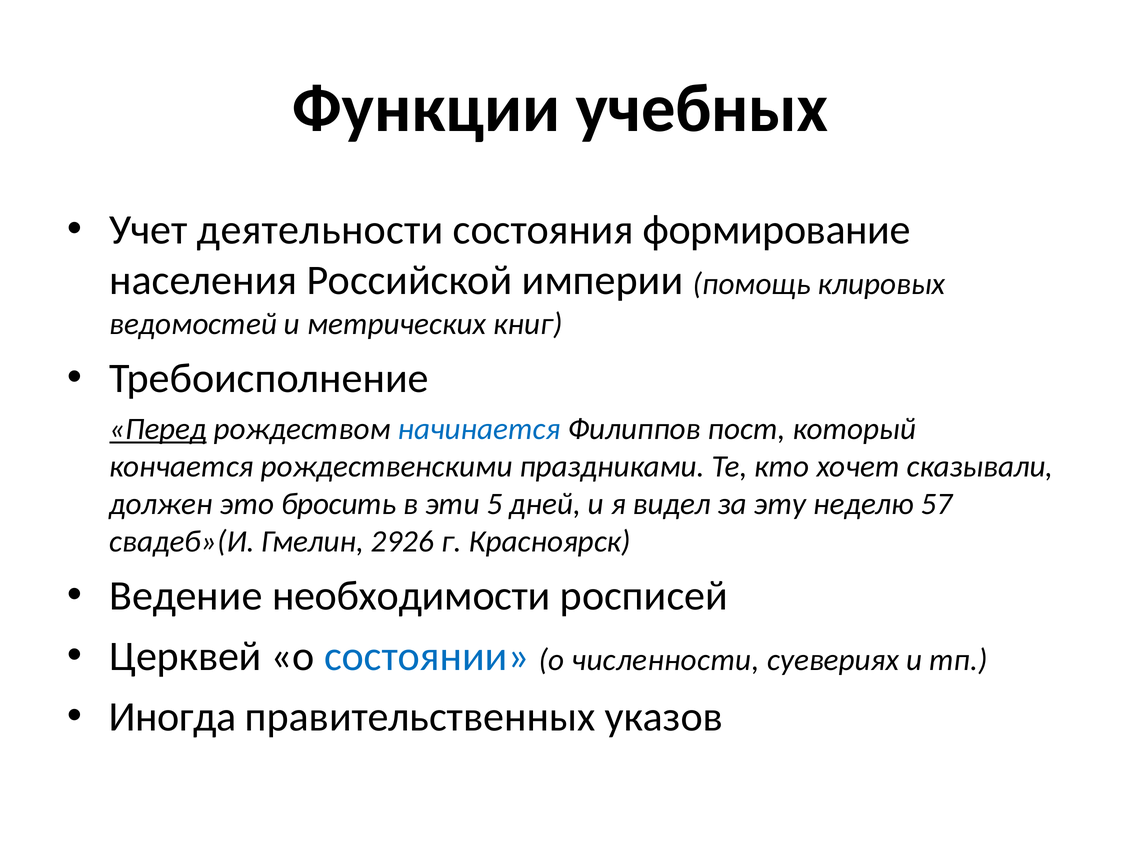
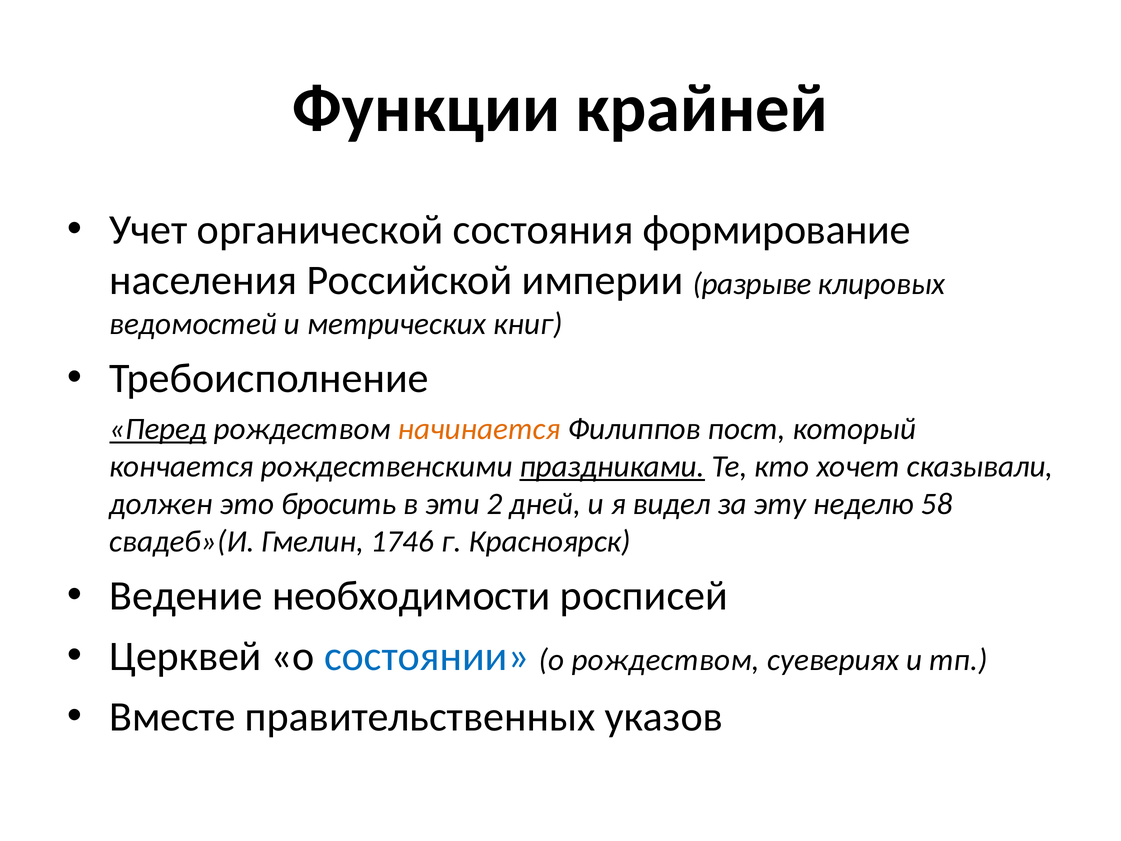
учебных: учебных -> крайней (702, 109)
деятельности: деятельности -> органической (320, 230)
помощь: помощь -> разрыве (752, 284)
начинается colour: blue -> orange (479, 429)
праздниками underline: none -> present (612, 466)
5: 5 -> 2 (495, 504)
57: 57 -> 58 (937, 504)
2926: 2926 -> 1746 (402, 541)
о численности: численности -> рождеством (666, 660)
Иногда: Иногда -> Вместе (173, 717)
